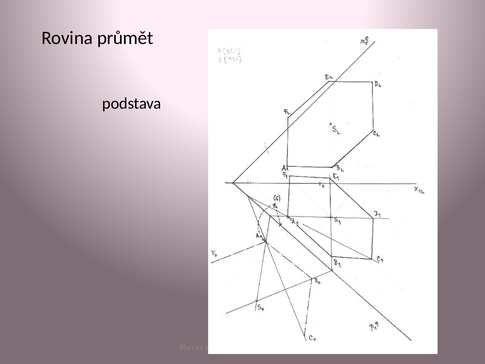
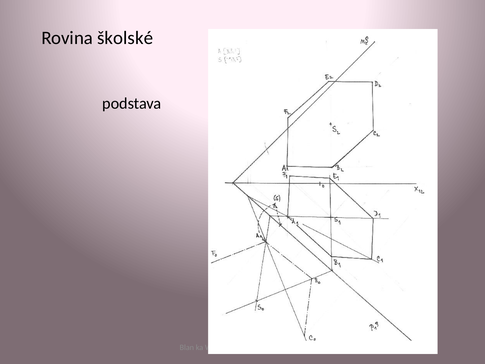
průmět: průmět -> školské (125, 38)
